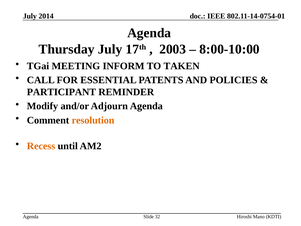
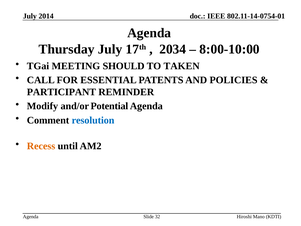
2003: 2003 -> 2034 (173, 49)
INFORM: INFORM -> SHOULD (124, 66)
Adjourn: Adjourn -> Potential (109, 106)
resolution colour: orange -> blue (93, 120)
